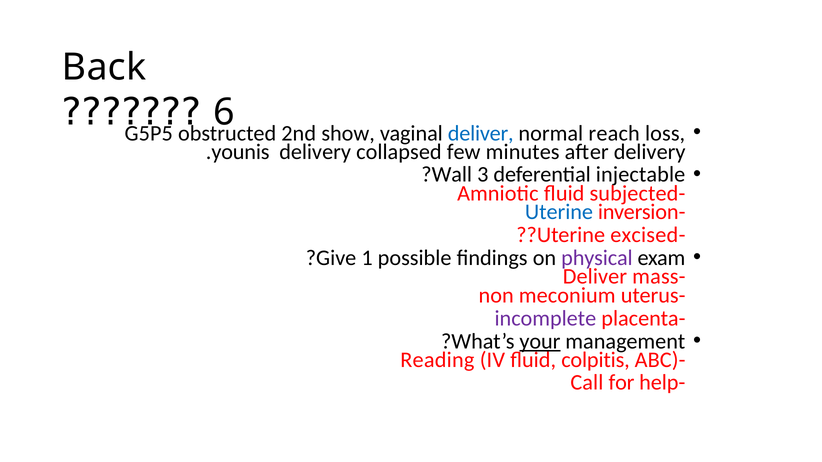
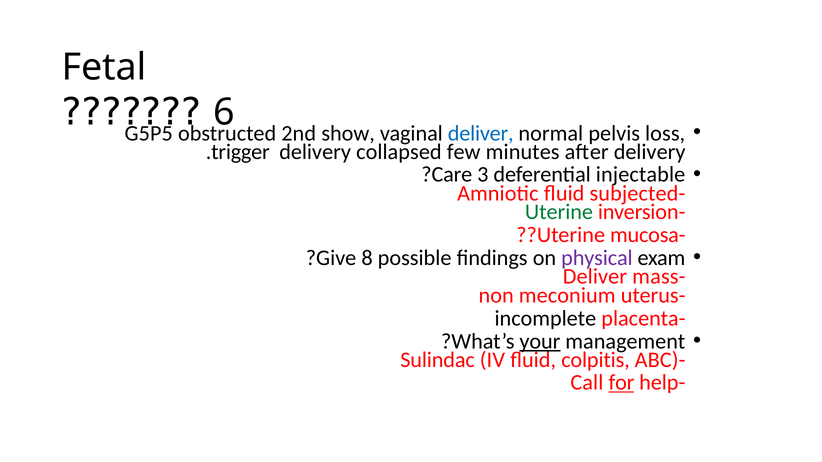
Back: Back -> Fetal (104, 67)
reach: reach -> pelvis (614, 134)
younis: younis -> trigger (240, 152)
Wall: Wall -> Care (452, 175)
Uterine colour: blue -> green (559, 212)
excised: excised -> mucosa (644, 235)
1: 1 -> 8 (367, 258)
incomplete colour: purple -> black (545, 318)
Reading: Reading -> Sulindac (438, 360)
for underline: none -> present (622, 383)
